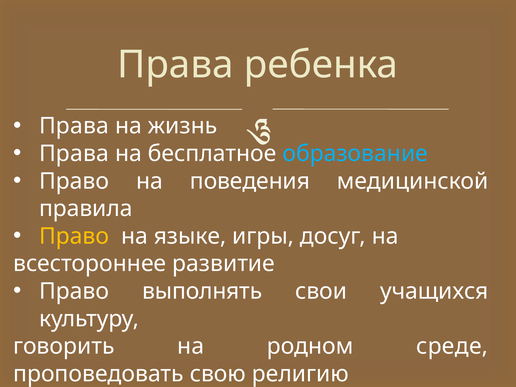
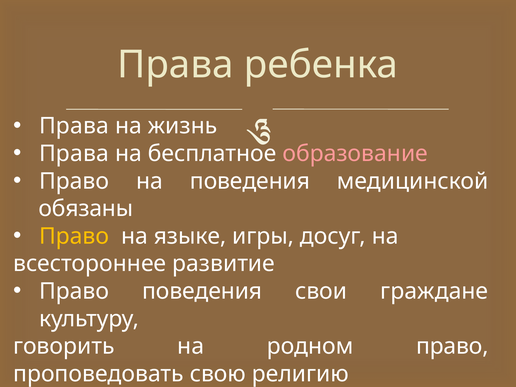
образование colour: light blue -> pink (355, 154)
правила: правила -> обязаны (86, 209)
Право выполнять: выполнять -> поведения (202, 291)
учащихся: учащихся -> граждане (434, 291)
родном среде: среде -> право (452, 346)
